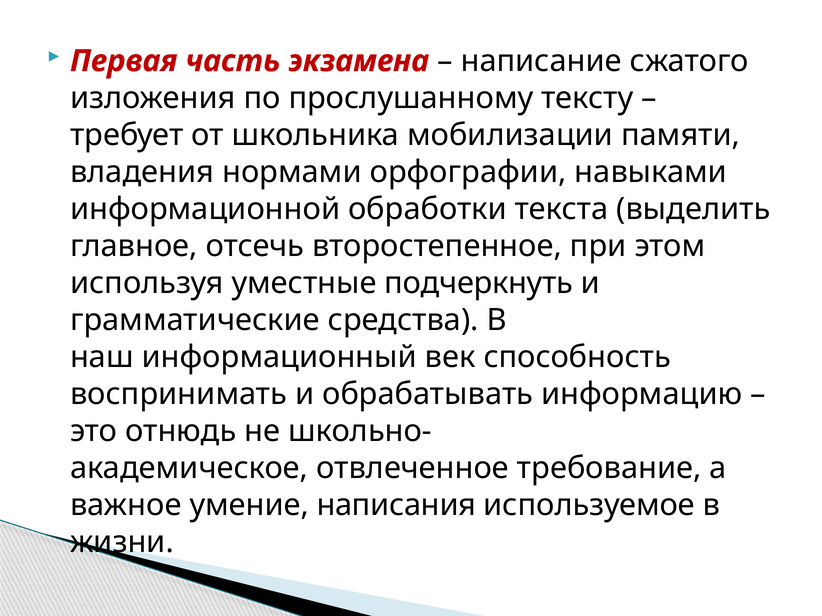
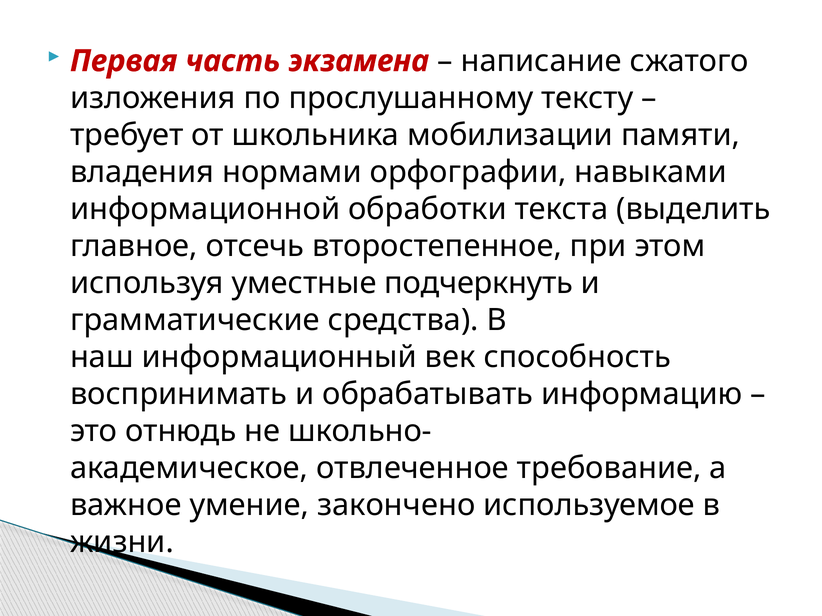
написания: написания -> закончено (396, 505)
